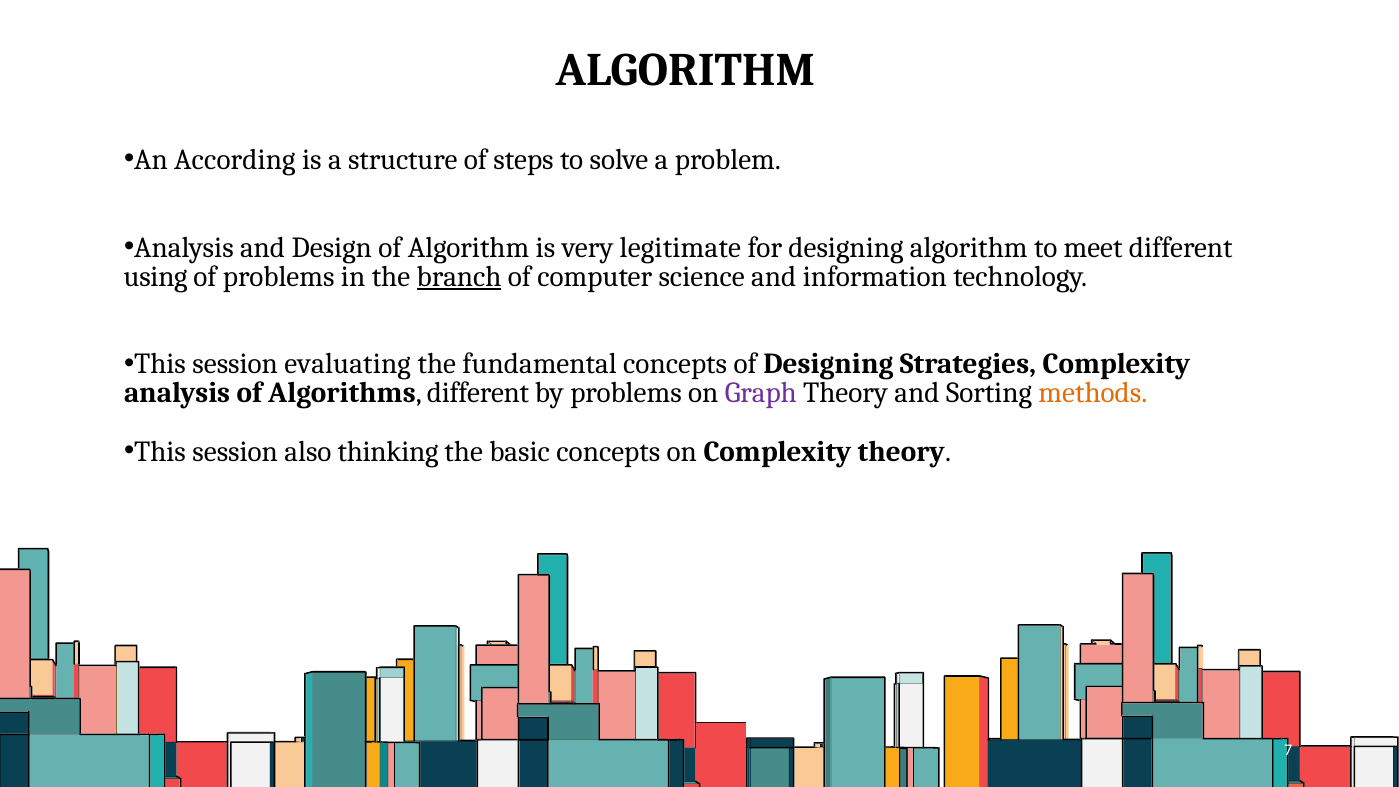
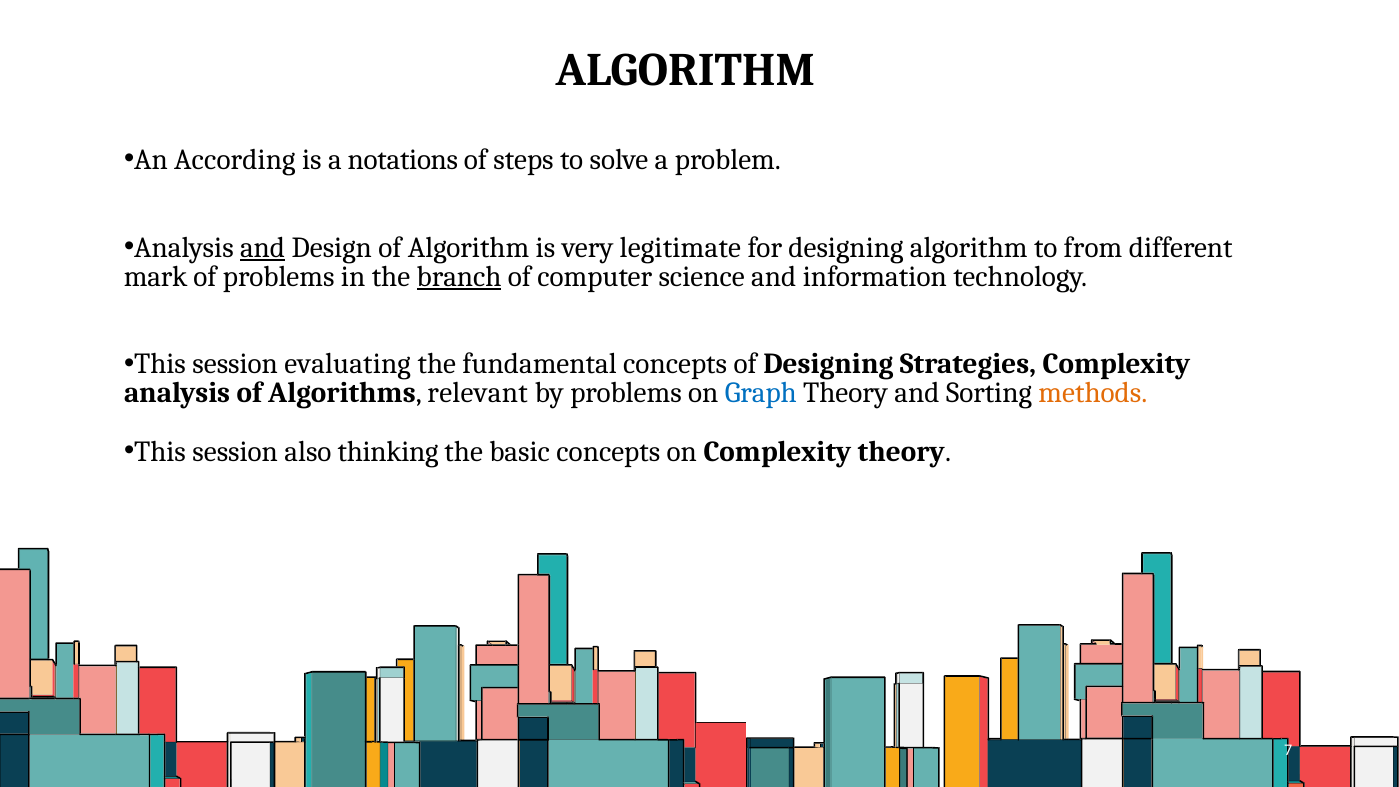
structure: structure -> notations (403, 160)
and underline: none -> present (263, 247)
meet: meet -> from (1093, 247)
using: using -> mark (156, 277)
Algorithms different: different -> relevant (478, 393)
Graph colour: purple -> blue (761, 393)
